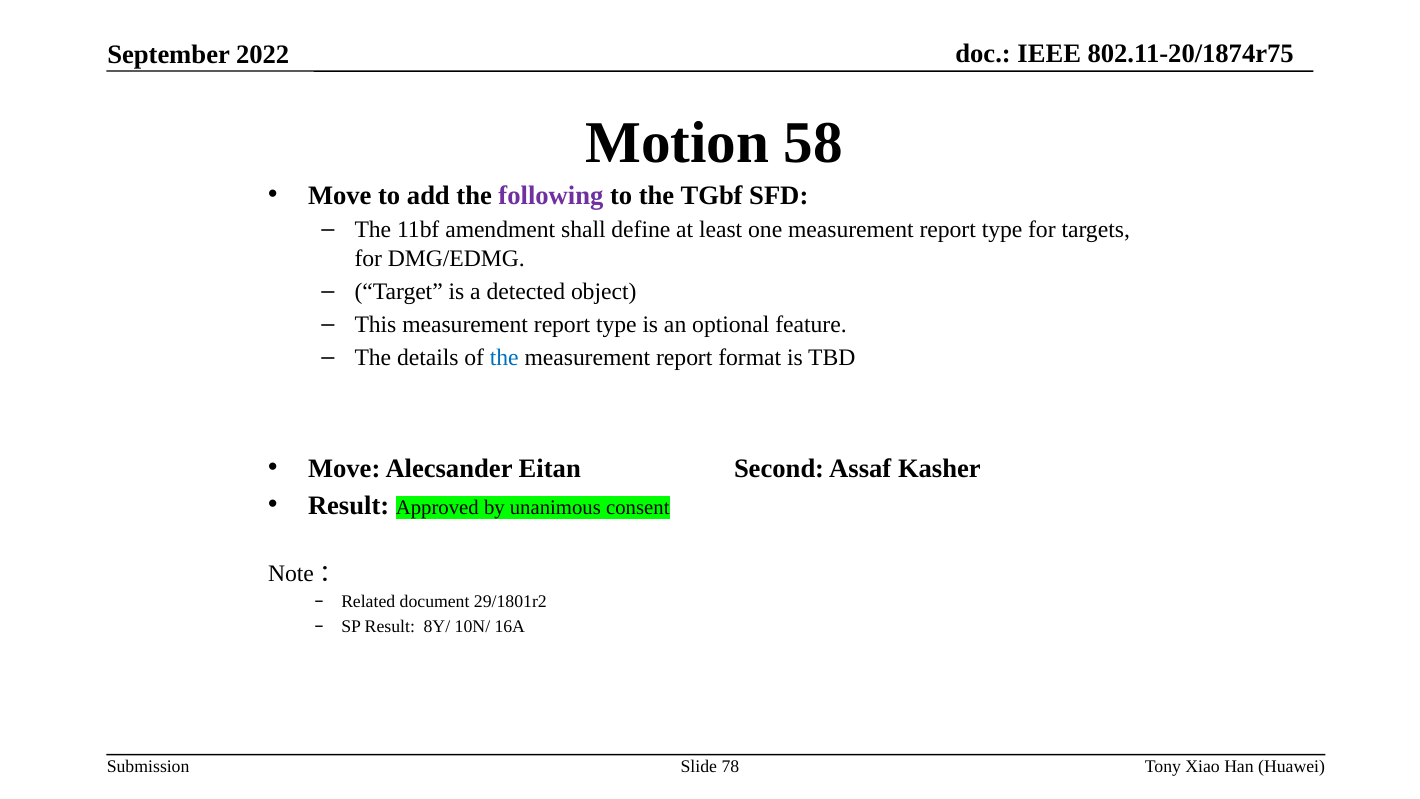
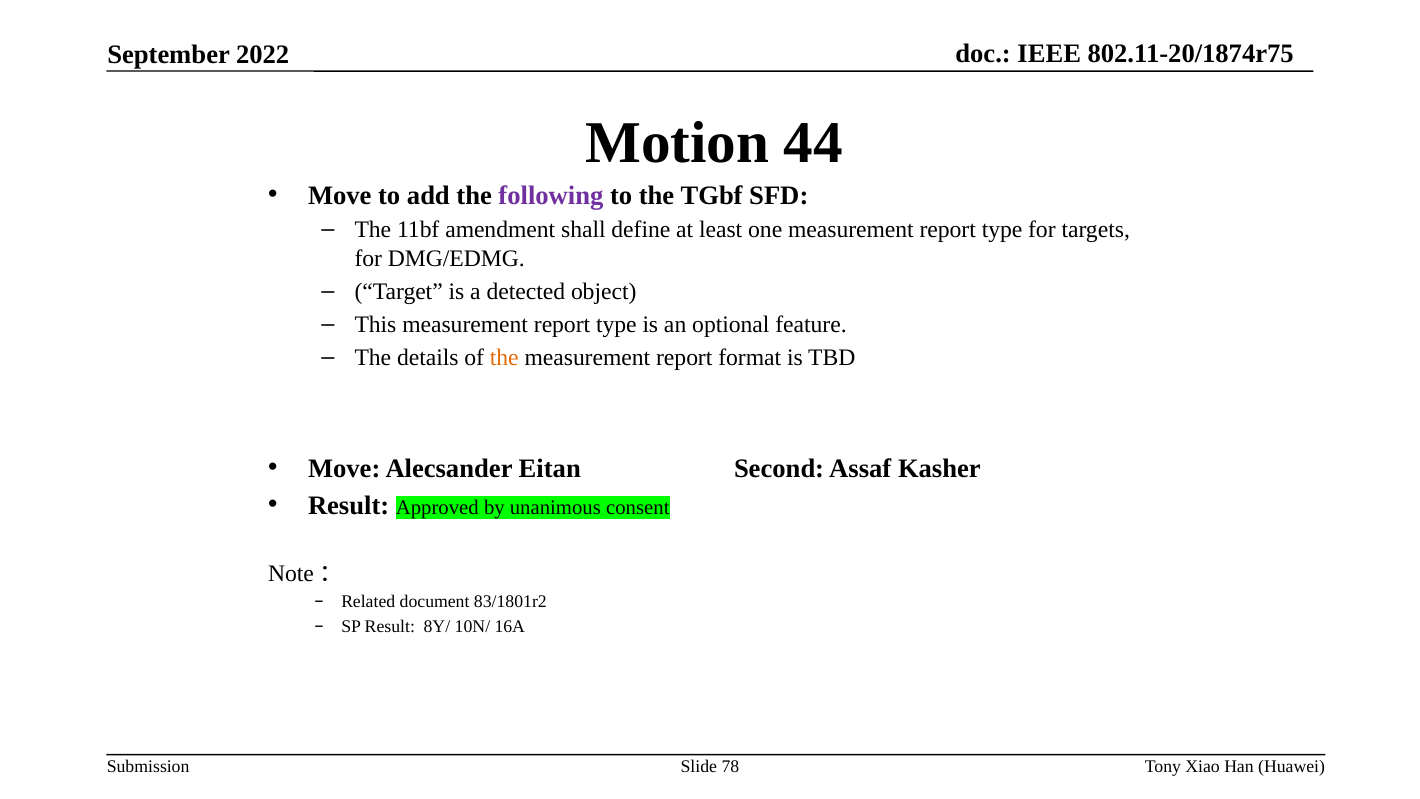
58: 58 -> 44 (814, 143)
the colour: blue -> orange (504, 358)
29/1801r2: 29/1801r2 -> 83/1801r2 (510, 601)
